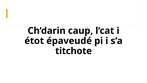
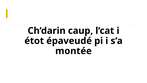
titchote: titchote -> montée (73, 51)
